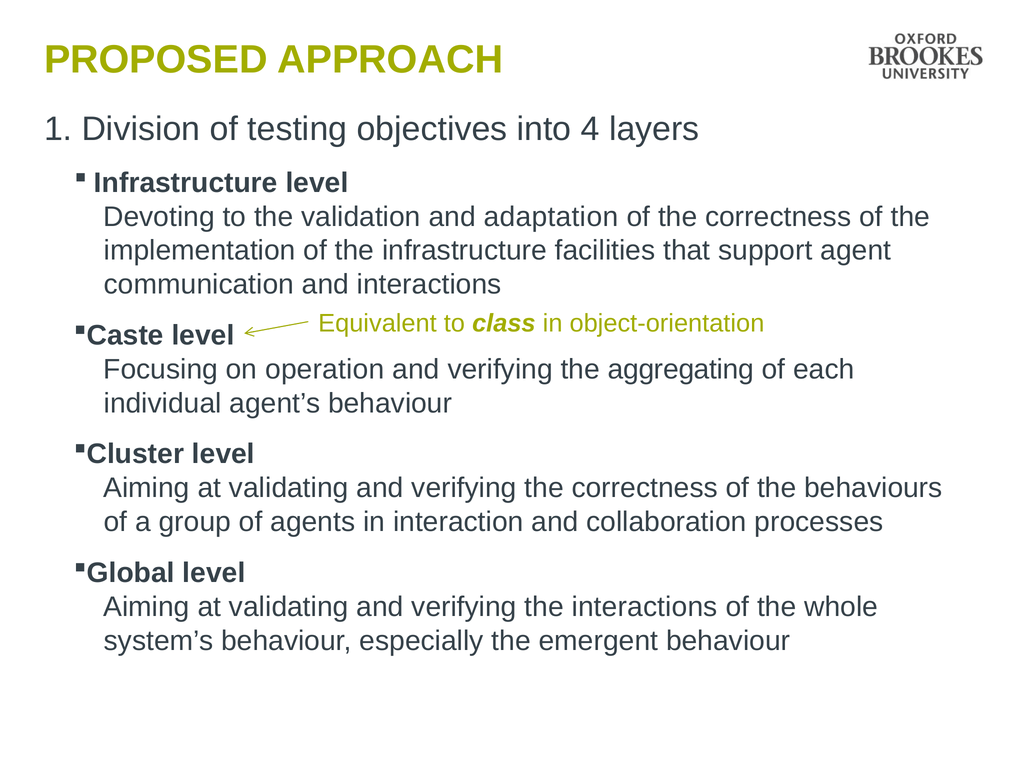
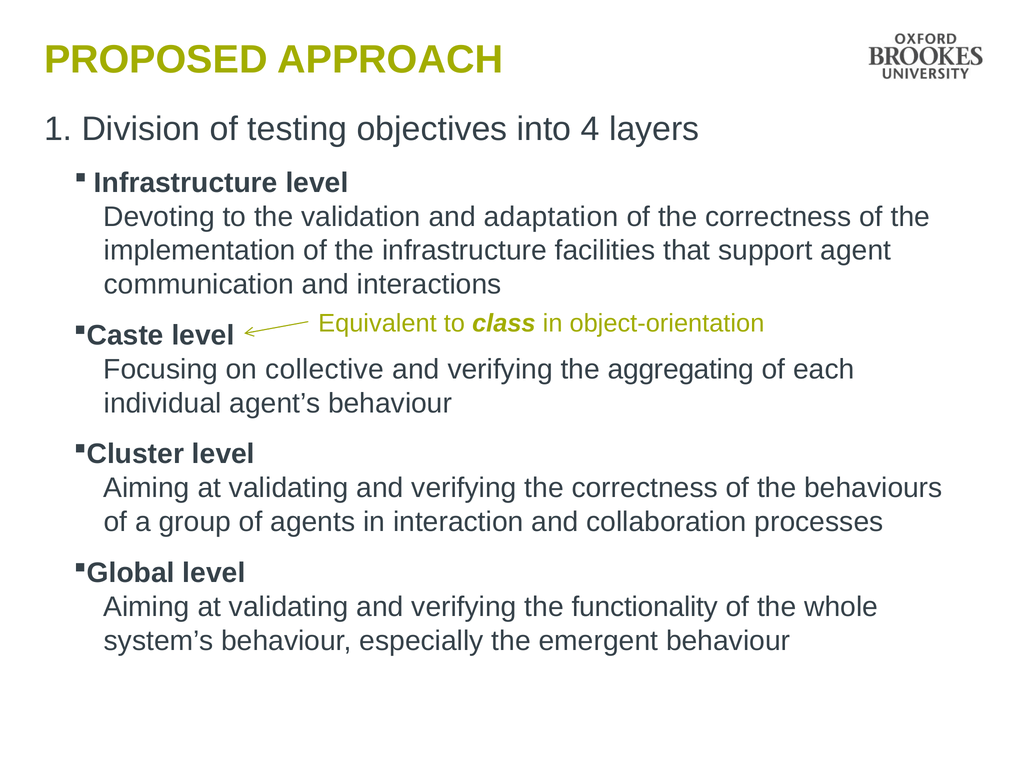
operation: operation -> collective (325, 369)
the interactions: interactions -> functionality (645, 607)
